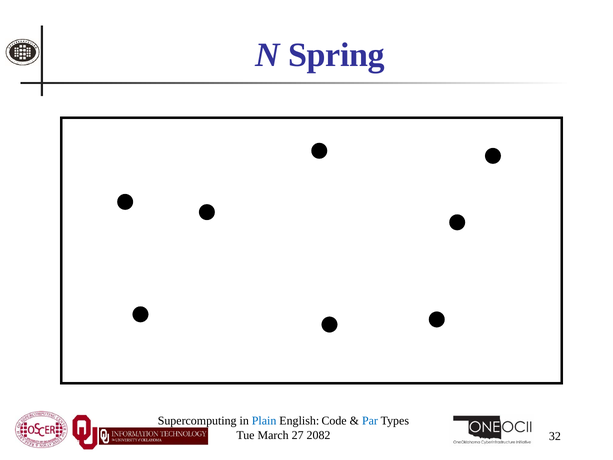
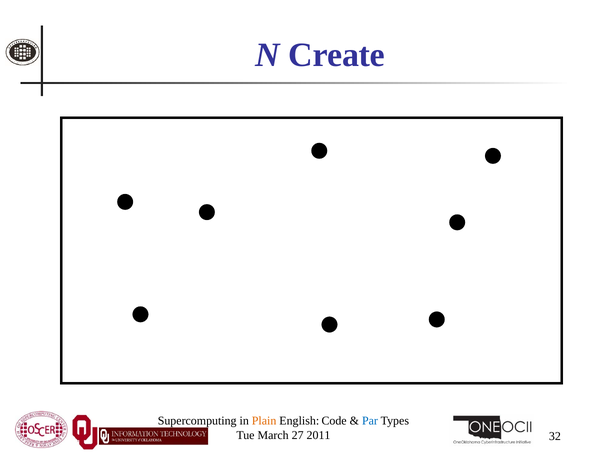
Spring: Spring -> Create (337, 55)
Plain colour: blue -> orange (264, 421)
2082: 2082 -> 2011 (319, 435)
